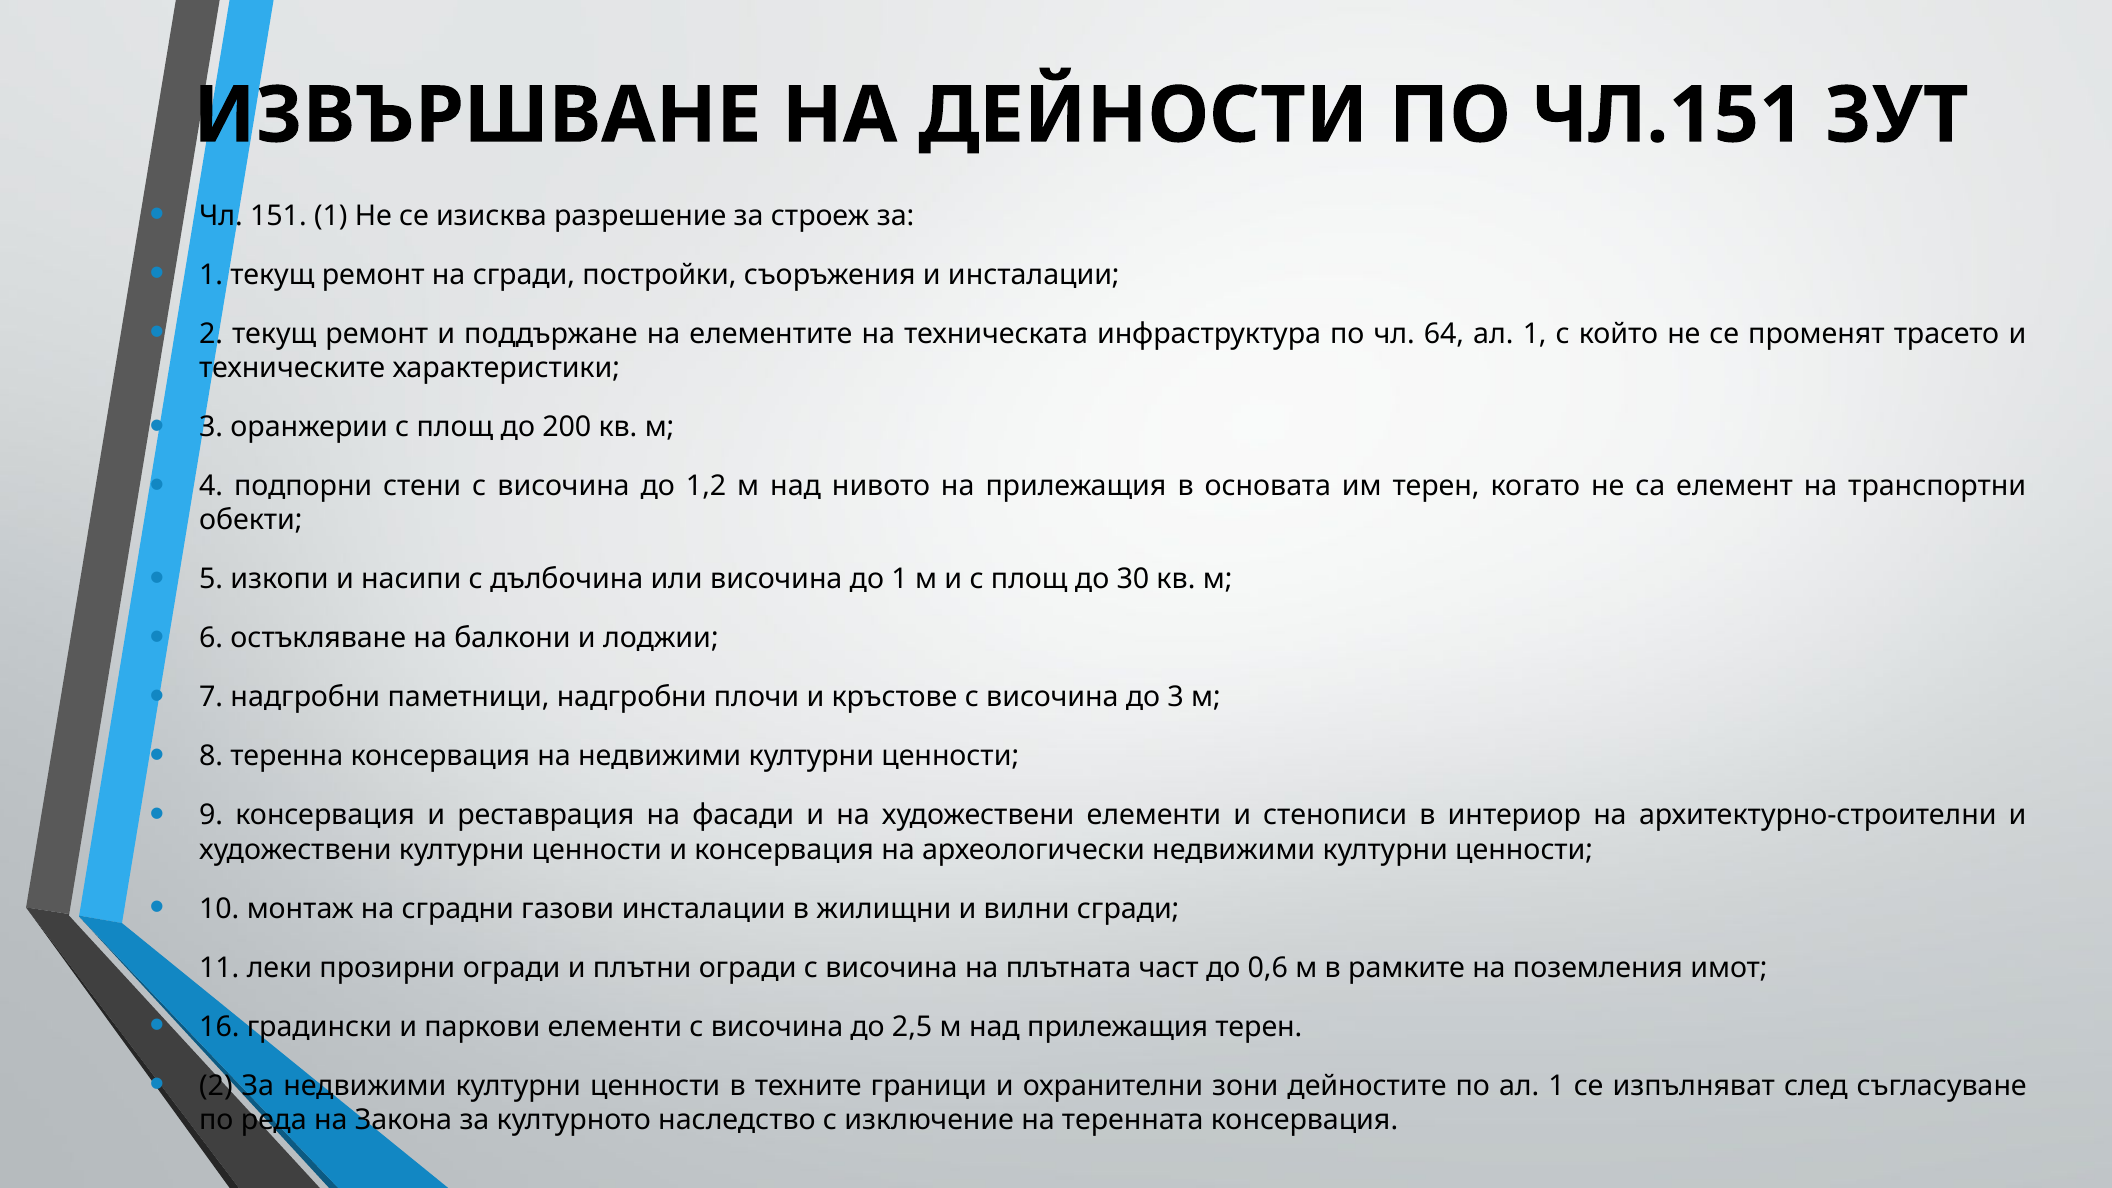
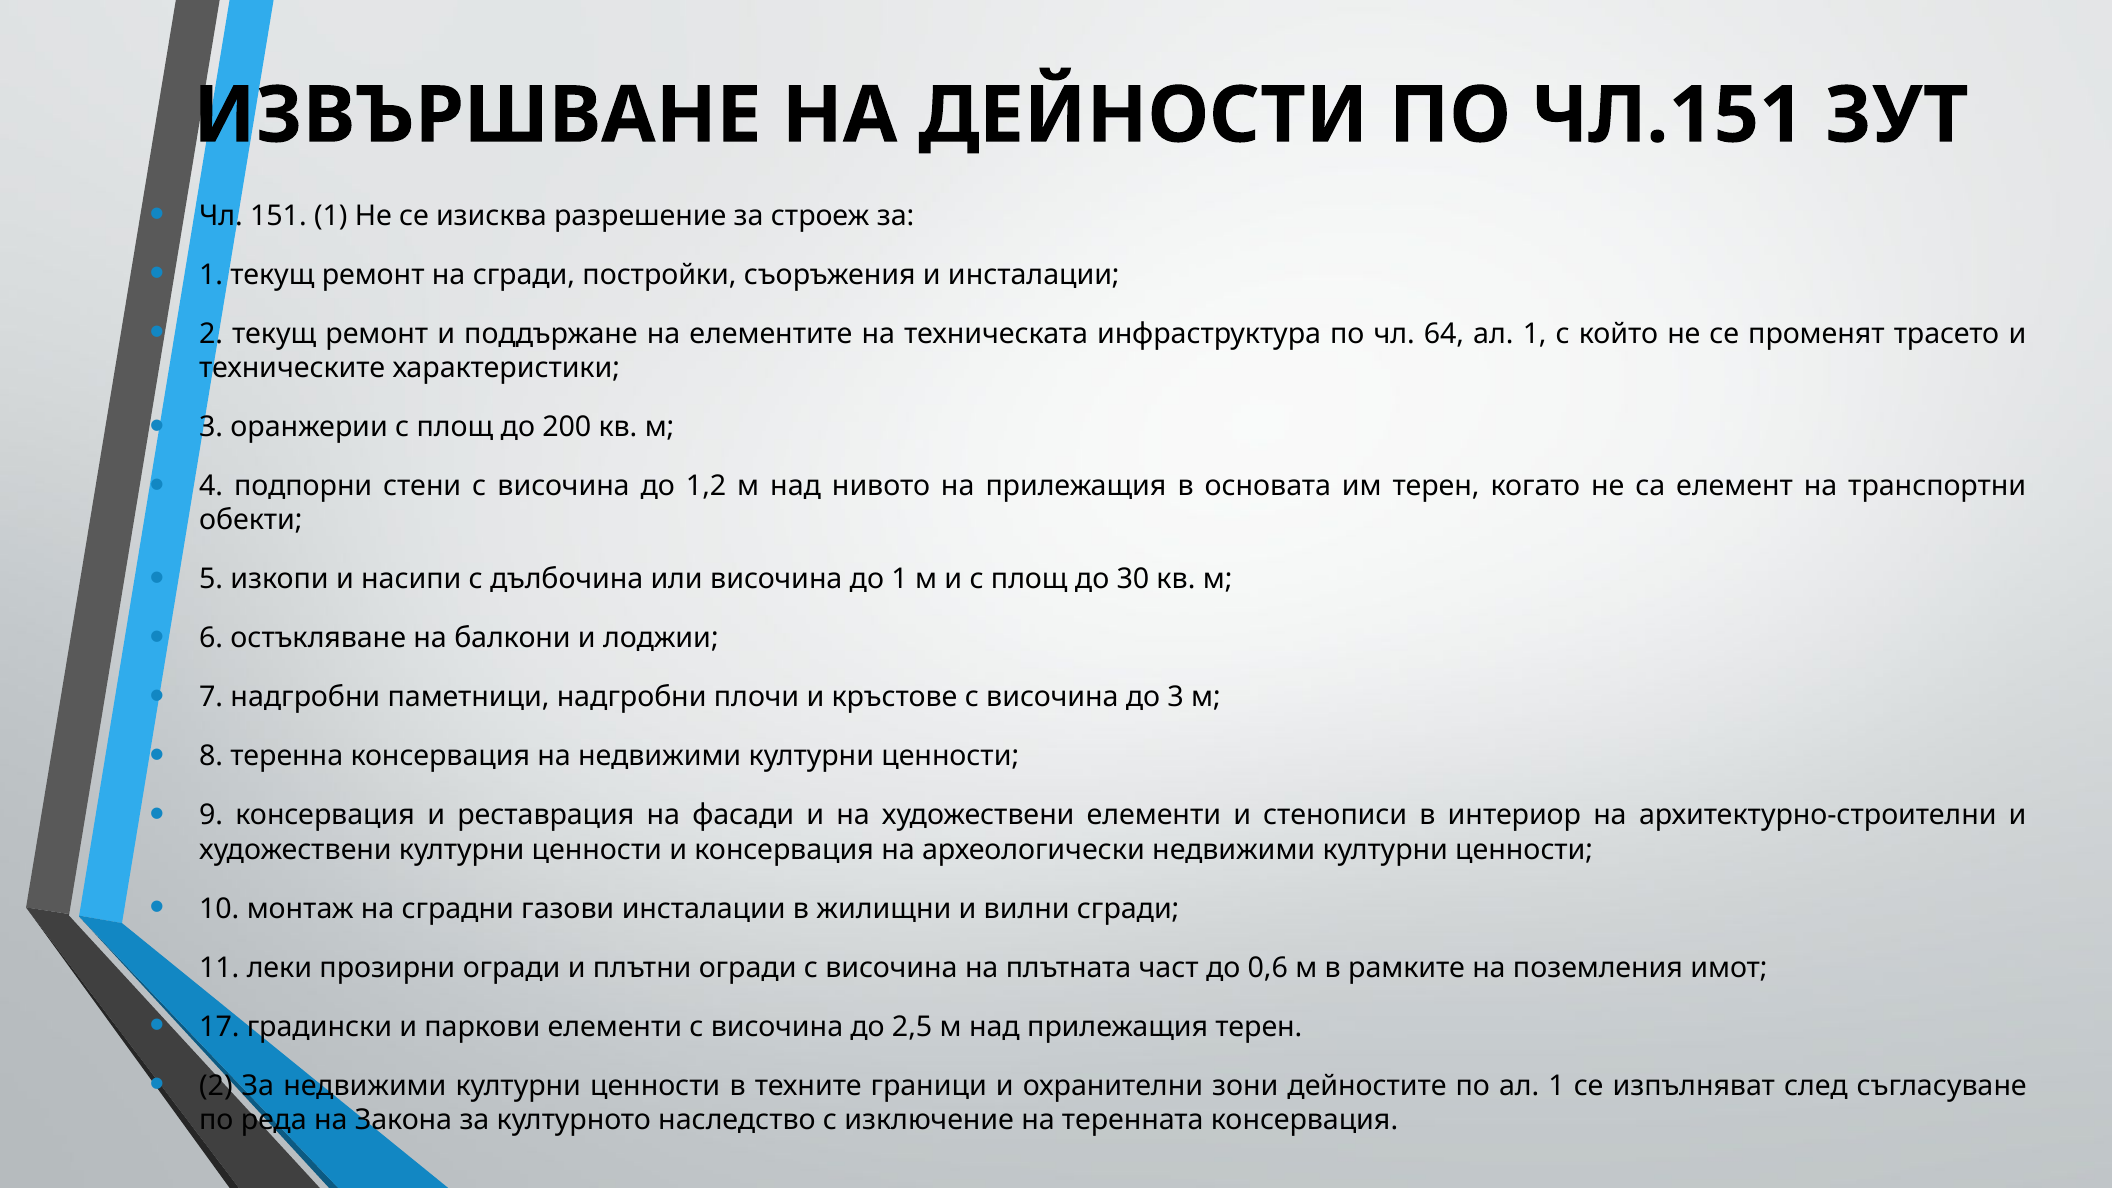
16: 16 -> 17 (219, 1027)
